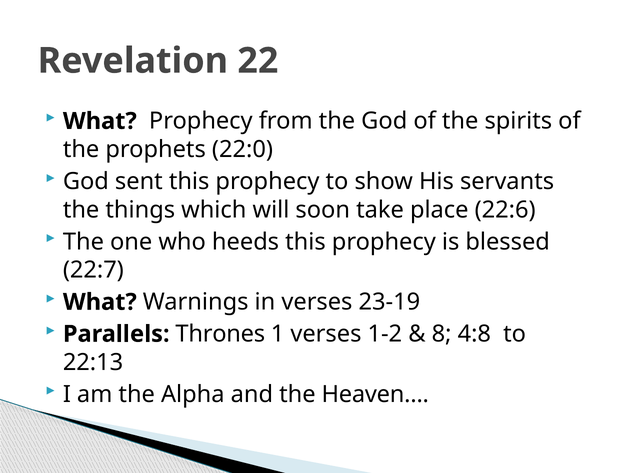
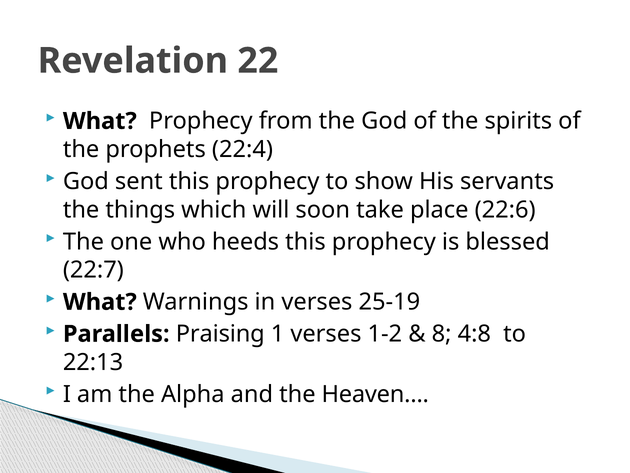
22:0: 22:0 -> 22:4 (242, 149)
23-19: 23-19 -> 25-19 (389, 302)
Thrones: Thrones -> Praising (220, 334)
